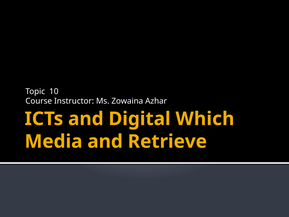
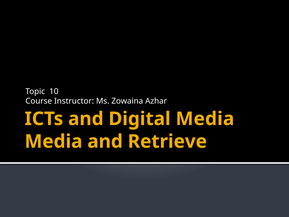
Digital Which: Which -> Media (205, 119)
